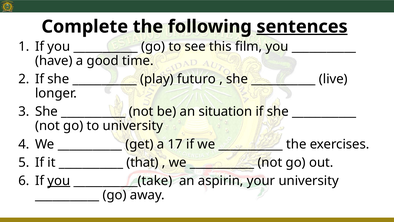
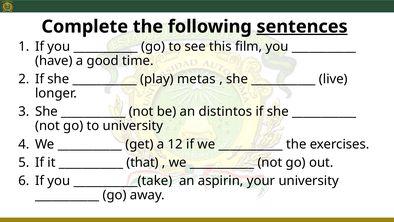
futuro: futuro -> metas (196, 79)
situation: situation -> distintos (225, 111)
17: 17 -> 12 (175, 144)
you underline: present -> none (59, 181)
